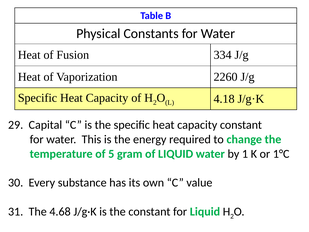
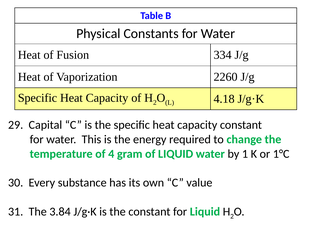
5: 5 -> 4 (111, 154)
4.68: 4.68 -> 3.84 (60, 211)
